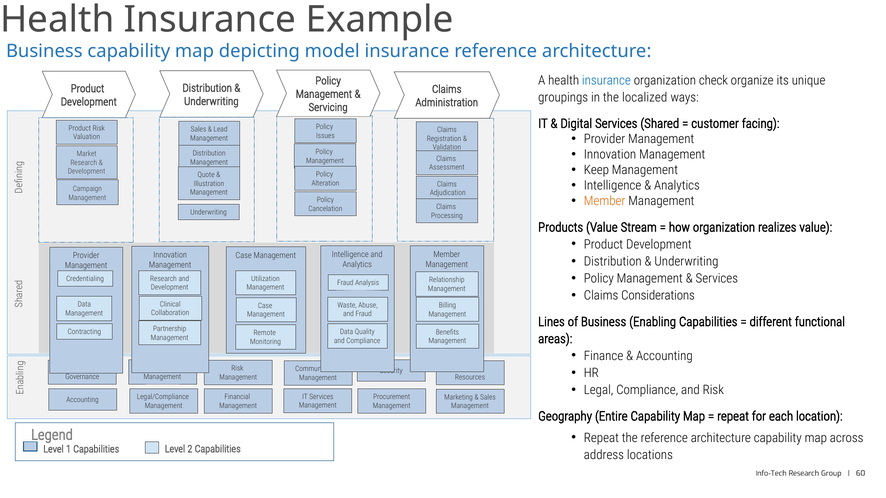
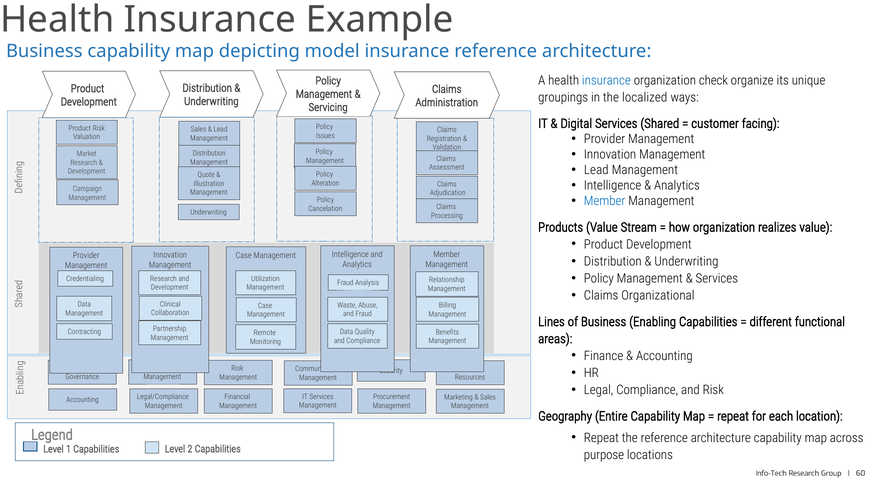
Keep: Keep -> Lead (596, 170)
Member colour: orange -> blue (605, 201)
Considerations: Considerations -> Organizational (658, 296)
address: address -> purpose (604, 455)
